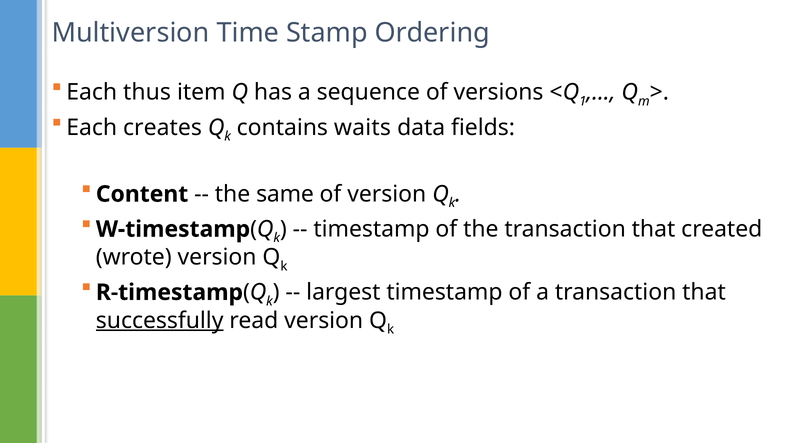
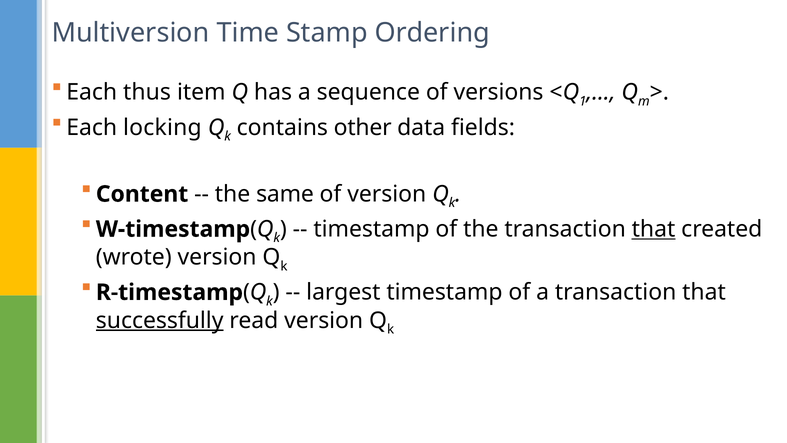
creates: creates -> locking (162, 127)
waits: waits -> other (363, 127)
that underline: none -> present (654, 229)
